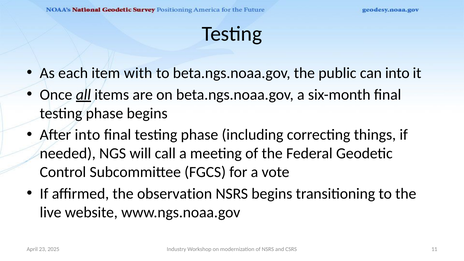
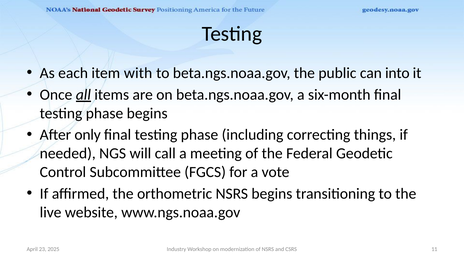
After into: into -> only (88, 135)
observation: observation -> orthometric (175, 194)
